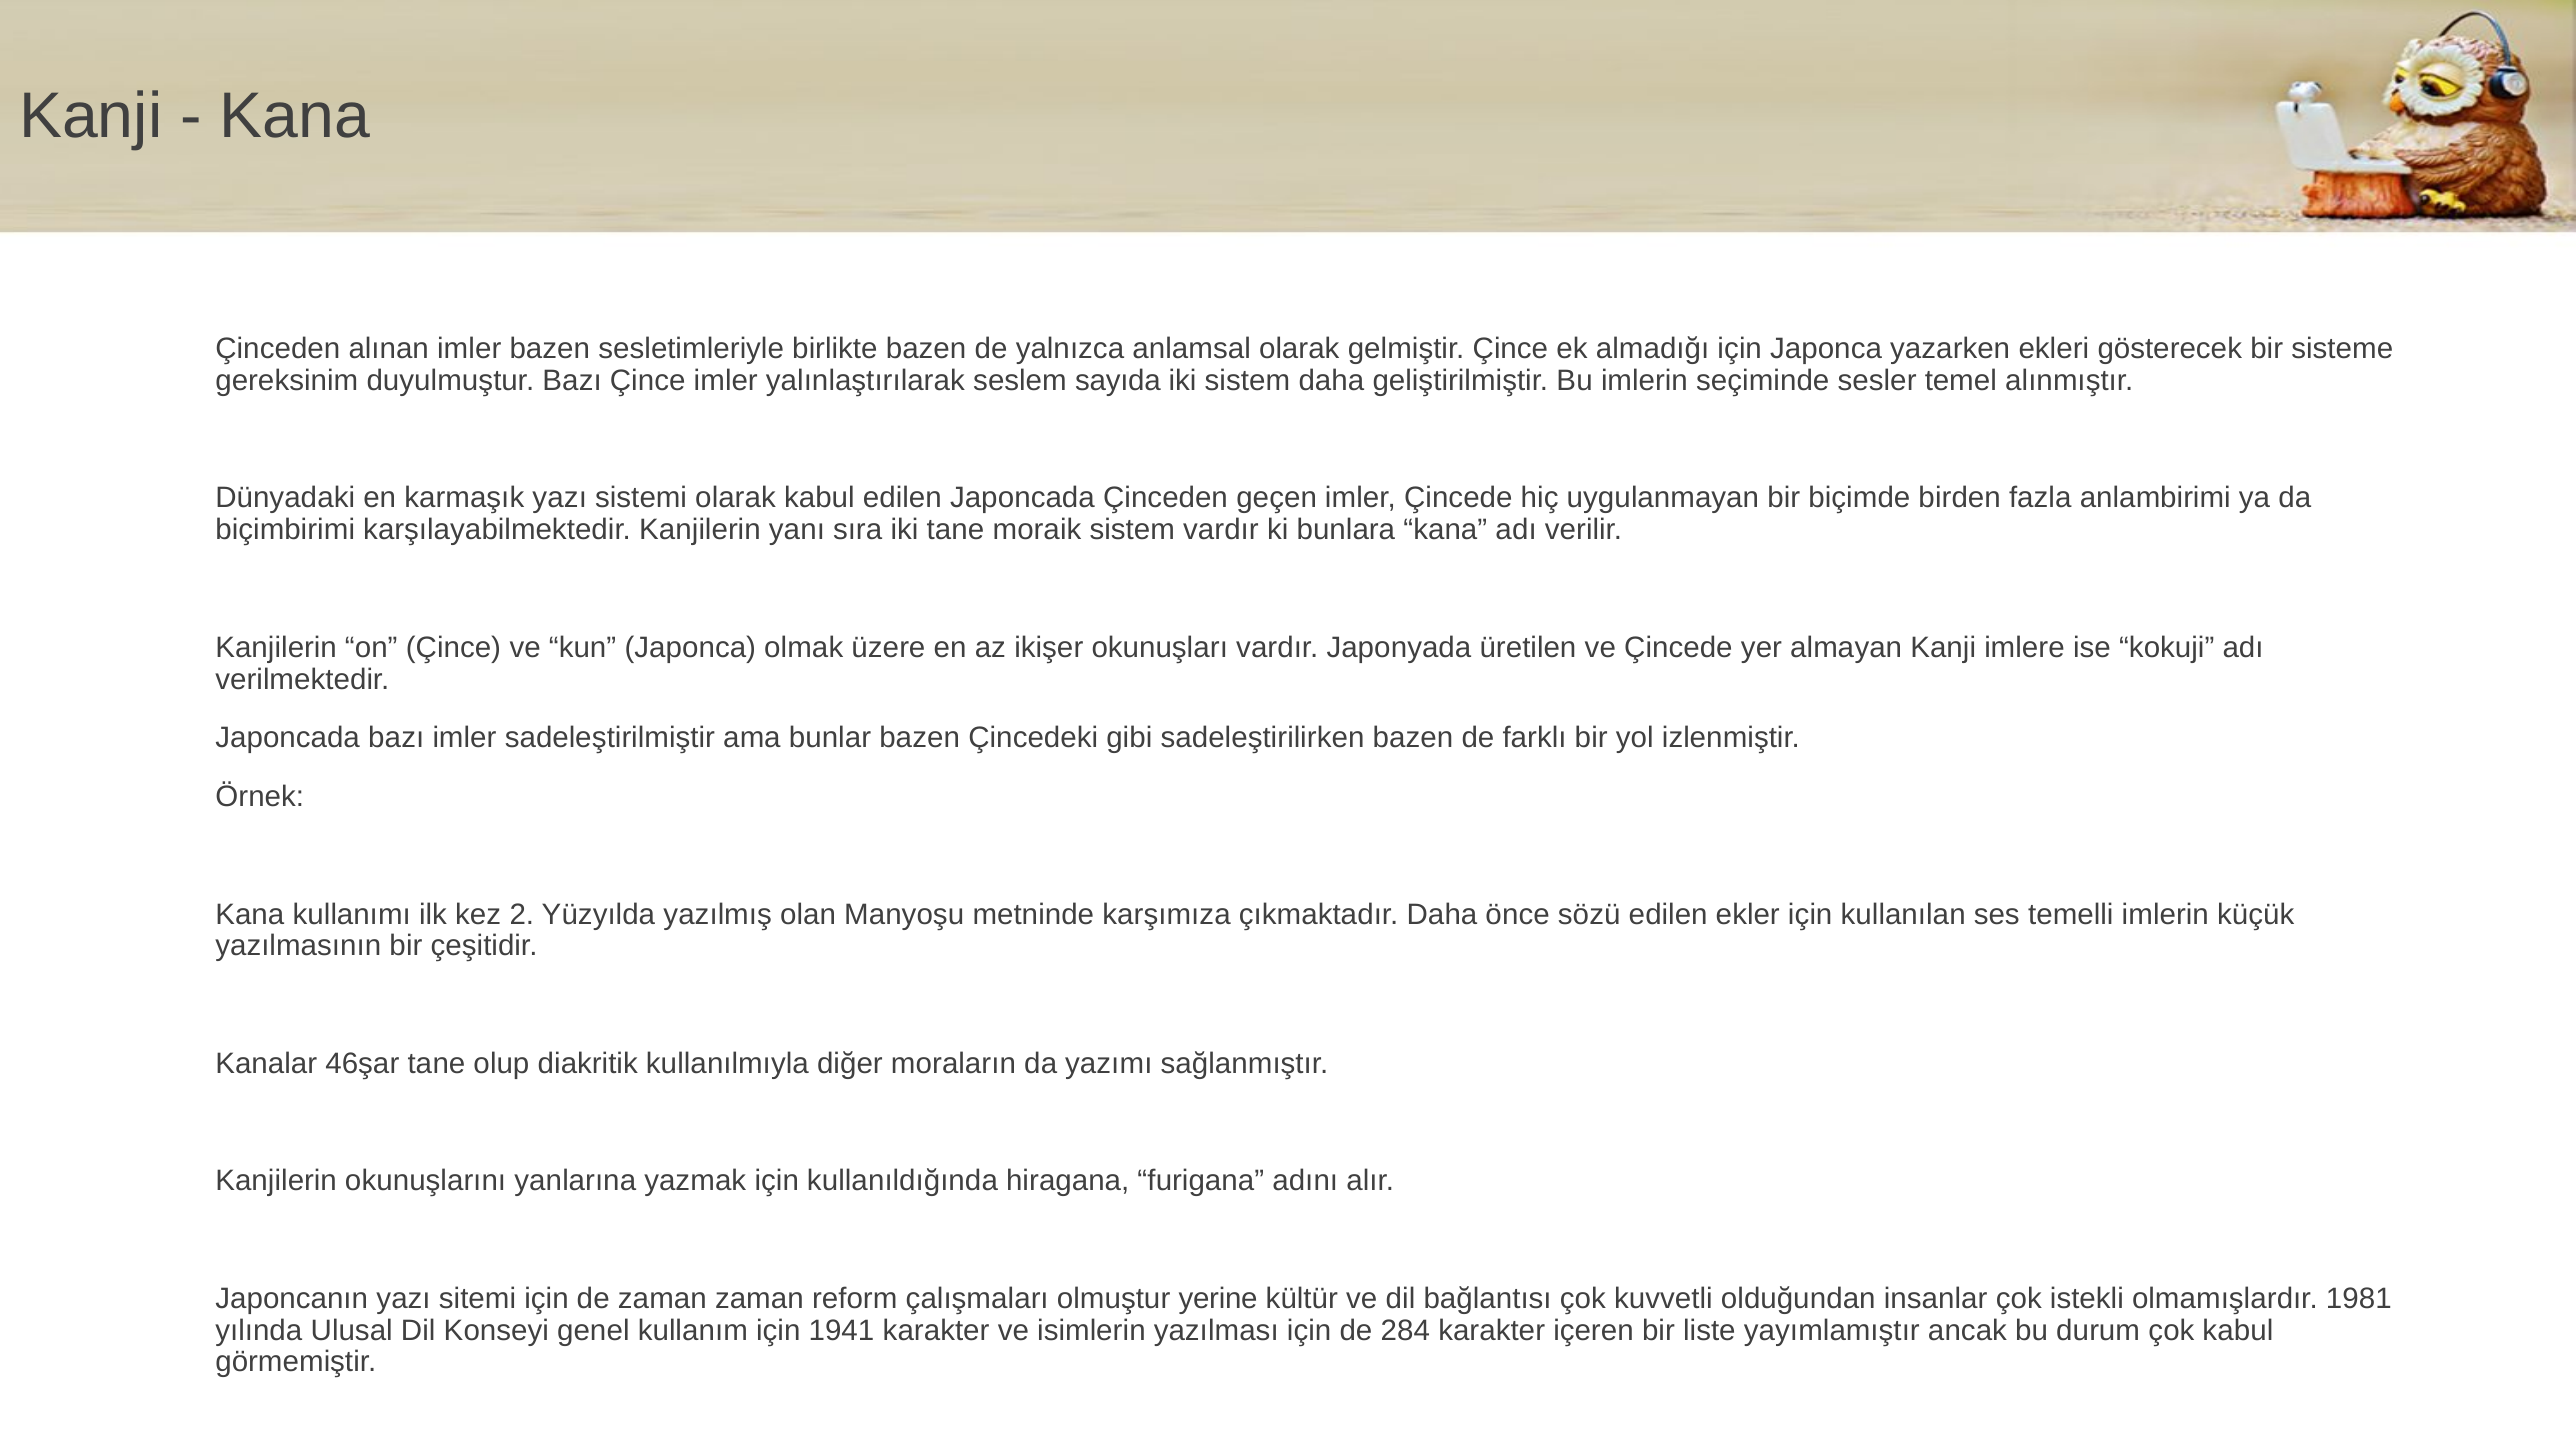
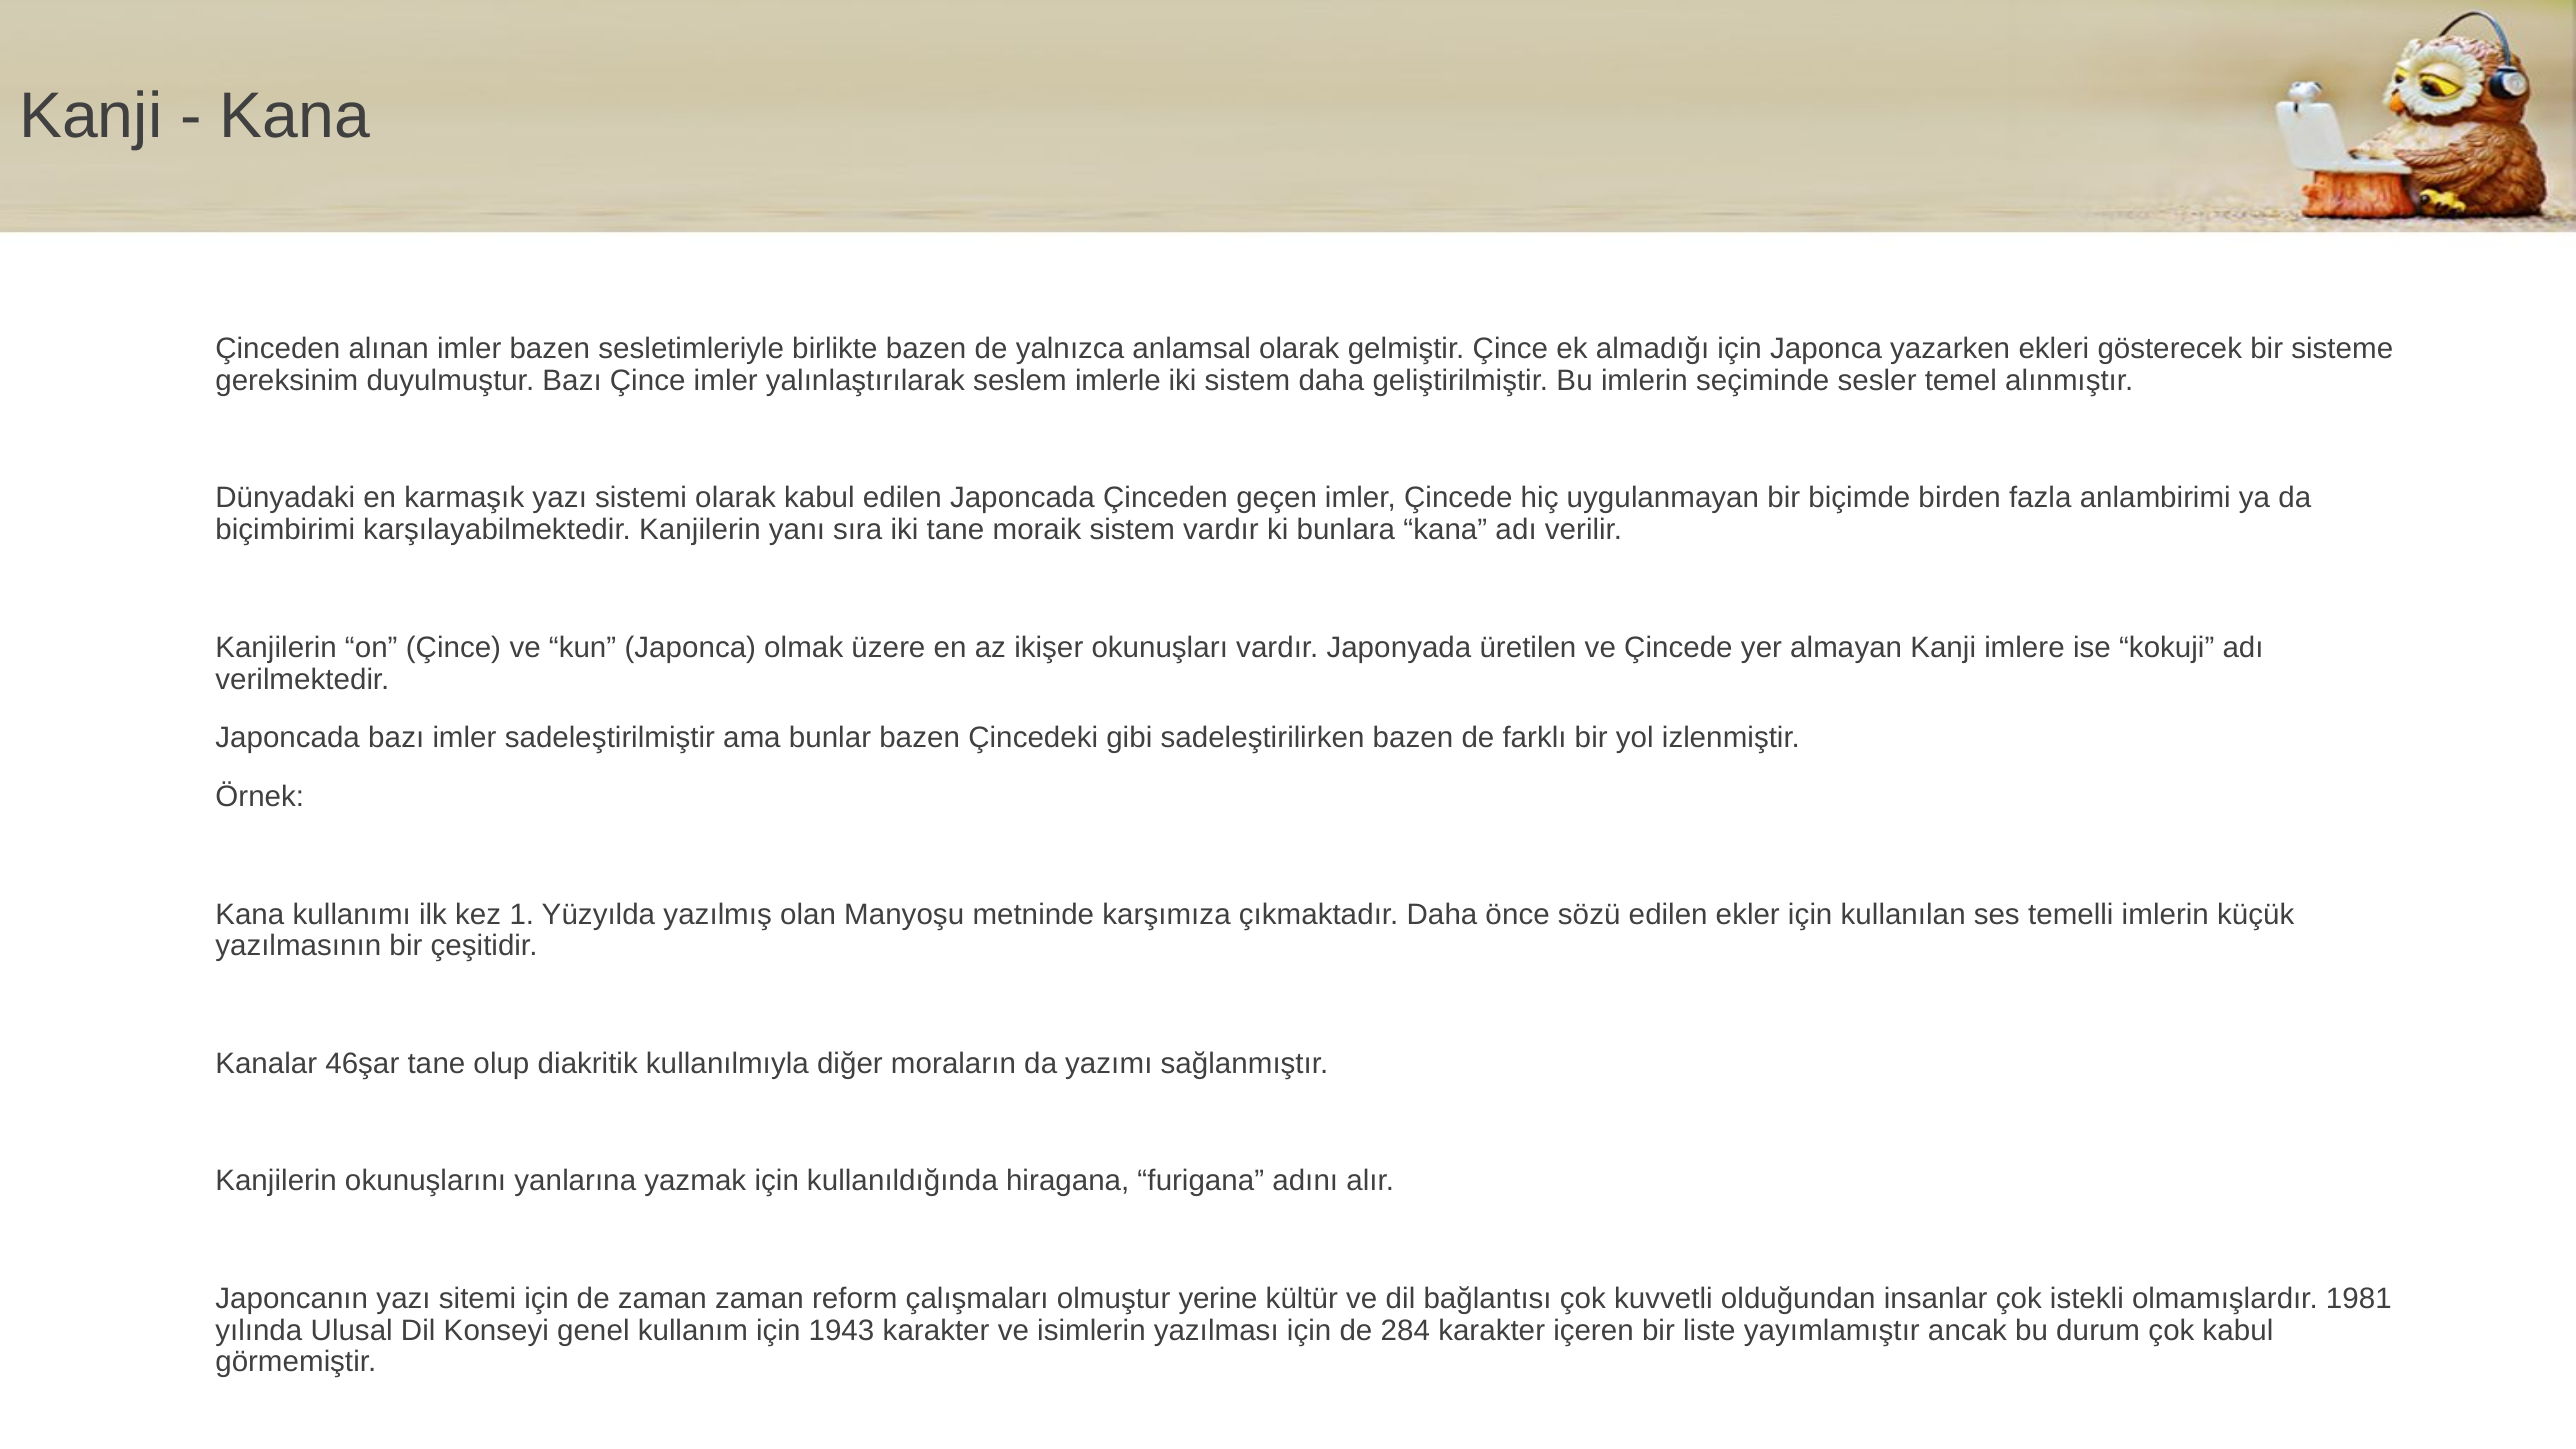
sayıda: sayıda -> imlerle (1118, 381)
2: 2 -> 1 (522, 914)
1941: 1941 -> 1943 (841, 1330)
